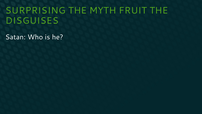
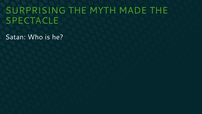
FRUIT: FRUIT -> MADE (133, 11)
DISGUISES: DISGUISES -> SPECTACLE (32, 21)
